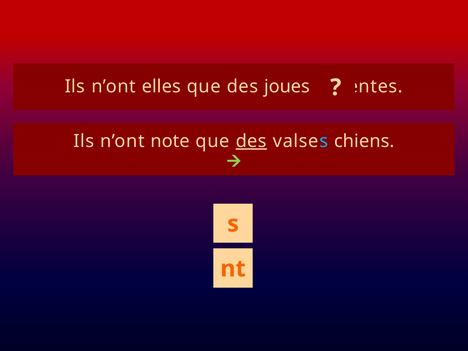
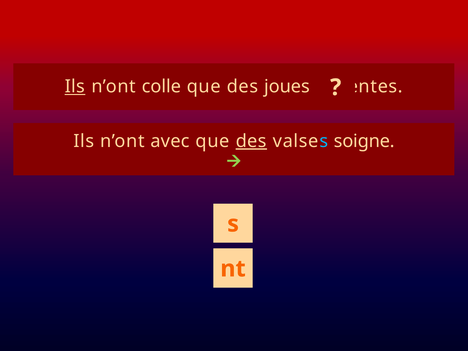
Ils underline: none -> present (75, 87)
elles: elles -> colle (161, 87)
note: note -> avec (170, 141)
chiens: chiens -> soigne (364, 141)
